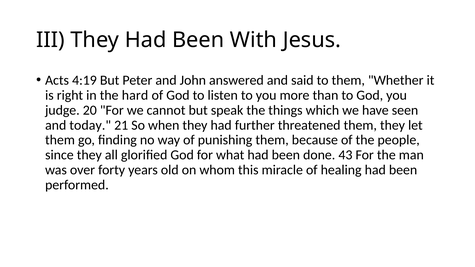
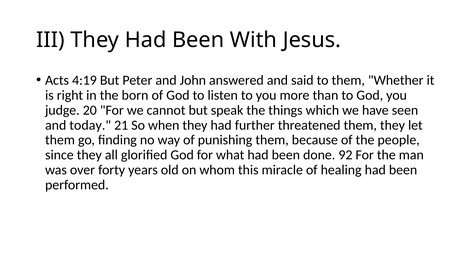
hard: hard -> born (135, 95)
43: 43 -> 92 (345, 155)
